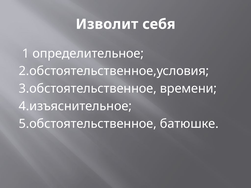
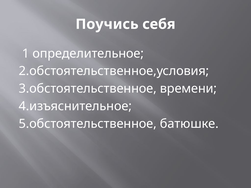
Изволит: Изволит -> Поучись (107, 24)
